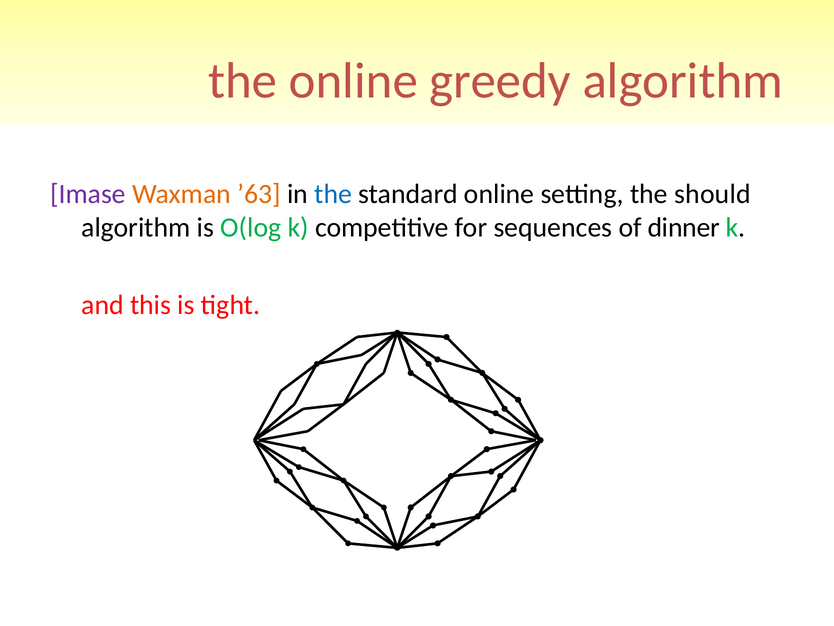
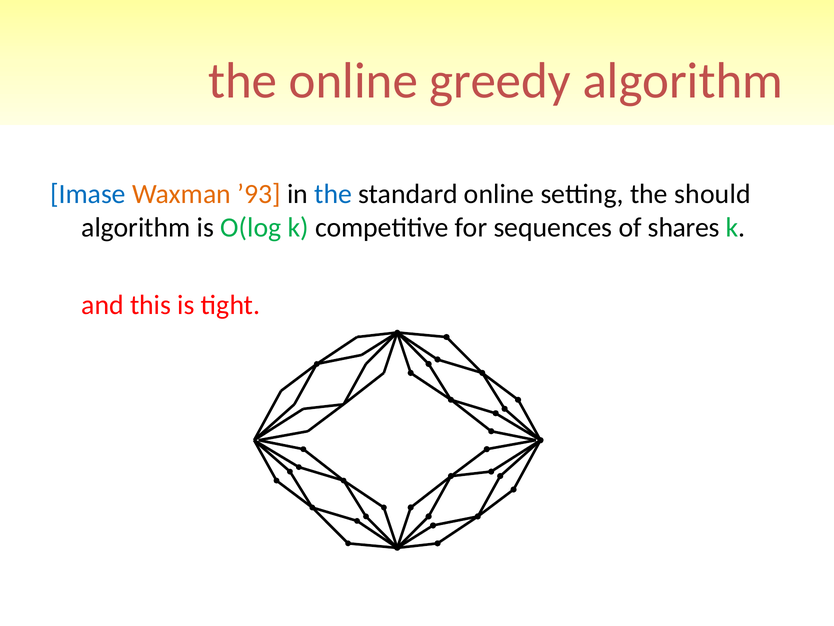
Imase colour: purple -> blue (88, 194)
’63: ’63 -> ’93 (259, 194)
dinner: dinner -> shares (684, 227)
